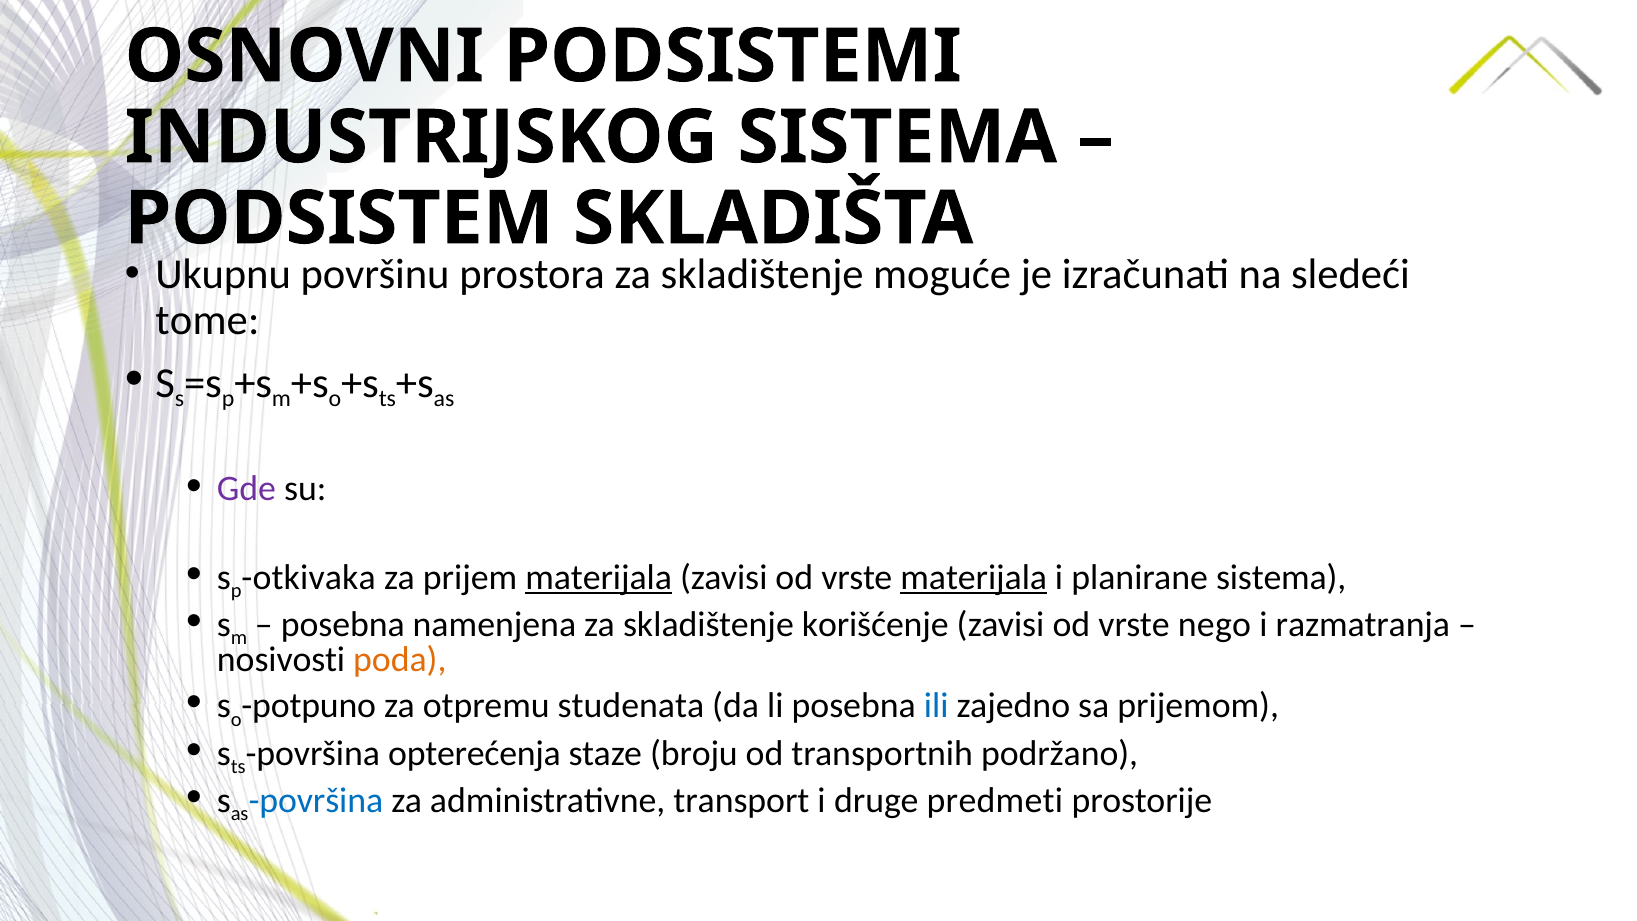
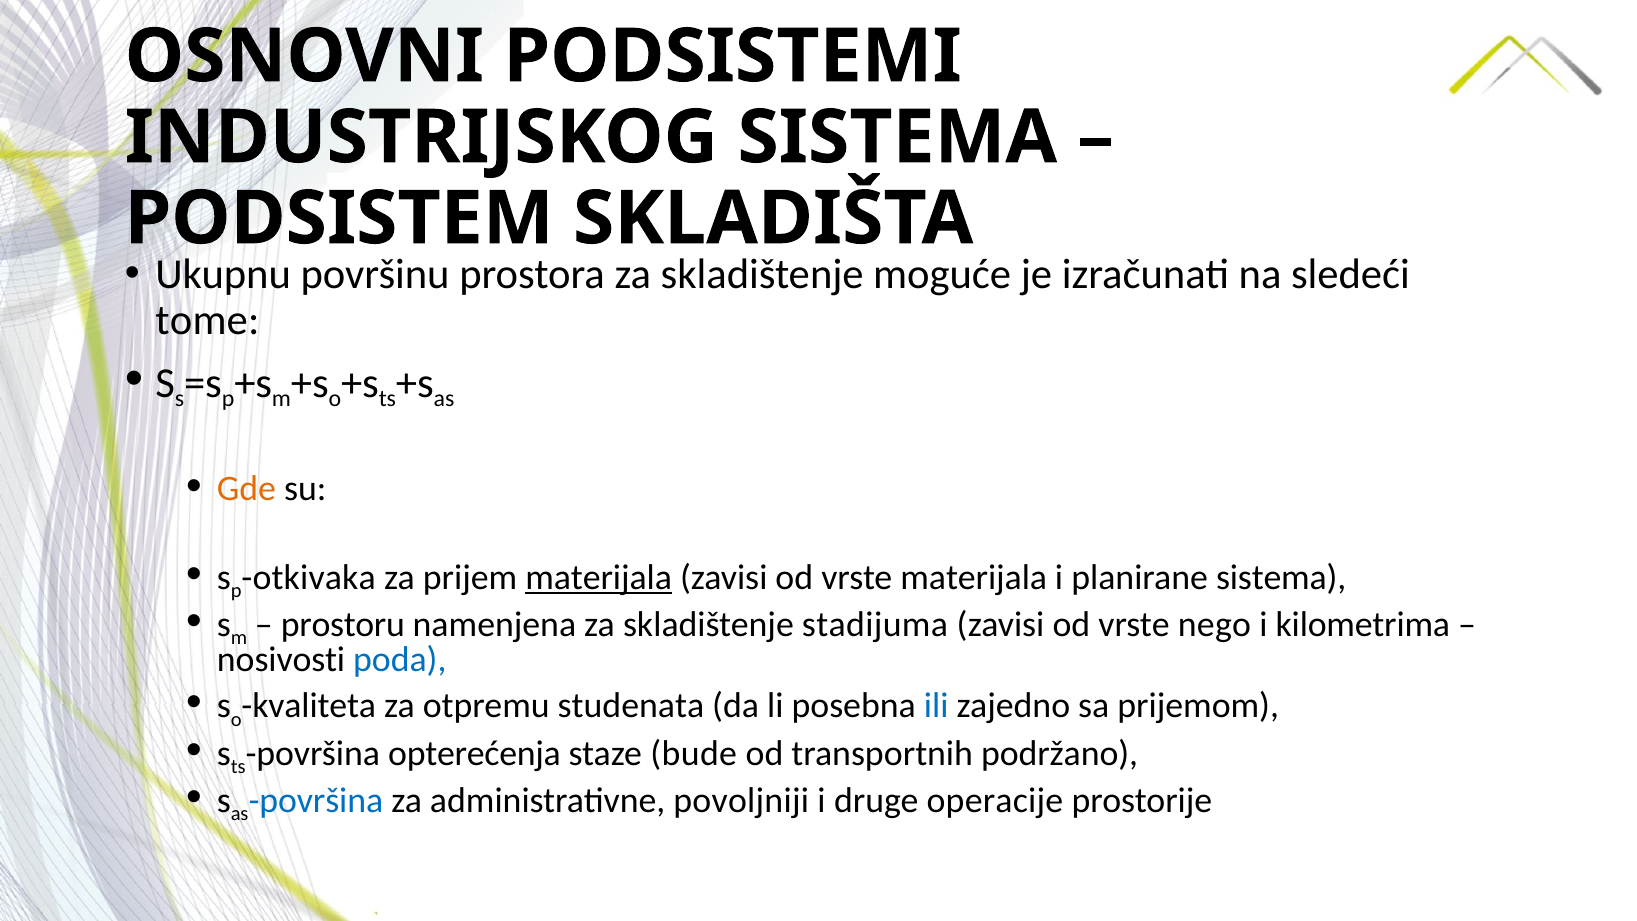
Gde colour: purple -> orange (246, 488)
materijala underline: present -> none (974, 577)
posebna: posebna -> prostoru (343, 624)
korišćenje: korišćenje -> stadijuma (875, 624)
razmatranja: razmatranja -> kilometrima (1363, 624)
poda colour: orange -> blue (400, 660)
potpuno: potpuno -> kvaliteta (309, 706)
broju: broju -> bude (694, 753)
transport: transport -> povoljniji (741, 800)
predmeti: predmeti -> operacije (995, 800)
